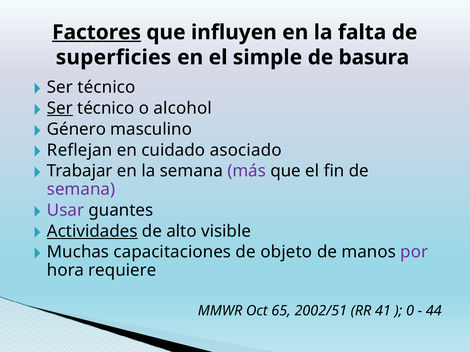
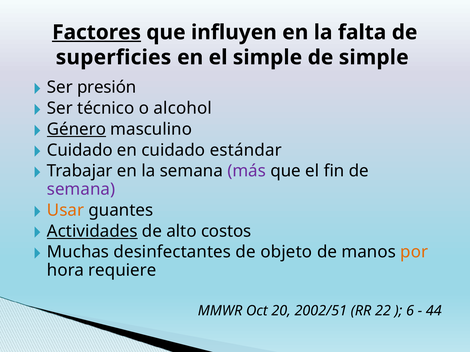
de basura: basura -> simple (374, 57)
técnico: técnico -> presión (107, 88)
Ser underline: present -> none (60, 108)
Género underline: none -> present (76, 129)
Reflejan: Reflejan -> Cuidado (80, 150)
asociado: asociado -> estándar (246, 150)
Usar colour: purple -> orange (65, 210)
visible: visible -> costos (226, 231)
capacitaciones: capacitaciones -> desinfectantes (172, 252)
por colour: purple -> orange (414, 252)
65: 65 -> 20 (281, 311)
41: 41 -> 22 (383, 311)
0: 0 -> 6 (410, 311)
